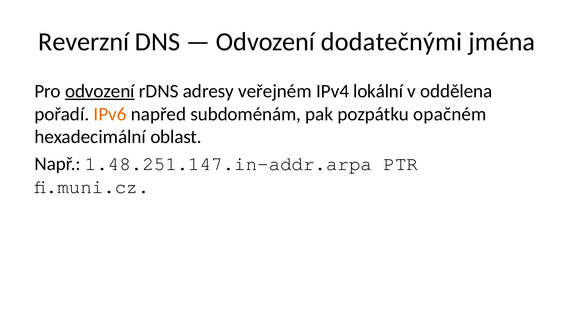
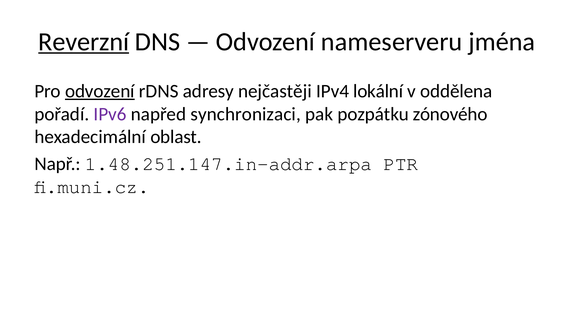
Reverzní underline: none -> present (84, 42)
dodatečnými: dodatečnými -> nameserveru (392, 42)
veřejném: veřejném -> nejčastěji (275, 91)
IPv6 colour: orange -> purple (110, 114)
subdoménám: subdoménám -> synchronizaci (246, 114)
opačném: opačném -> zónového (450, 114)
